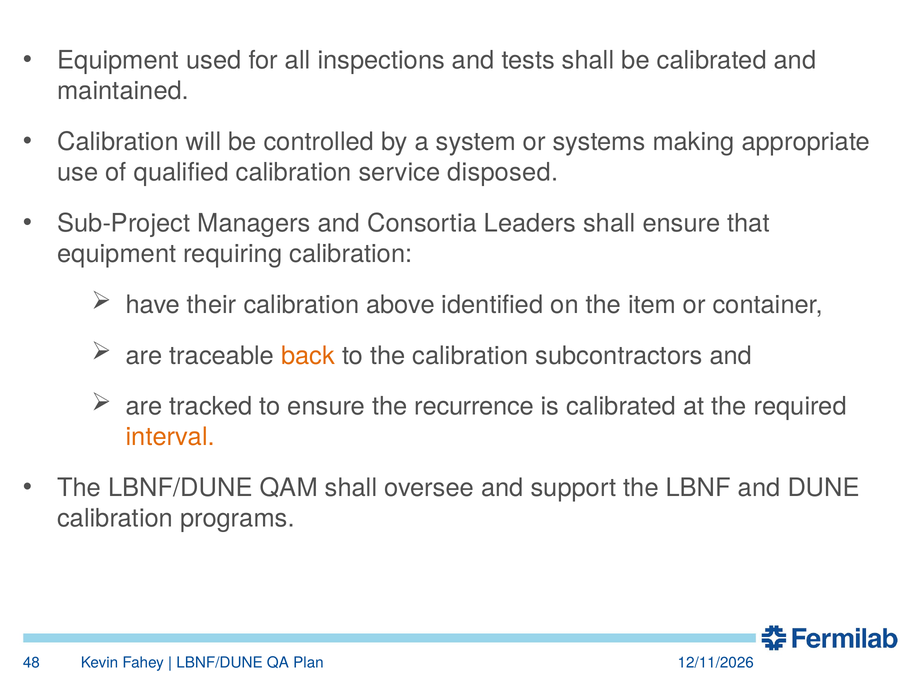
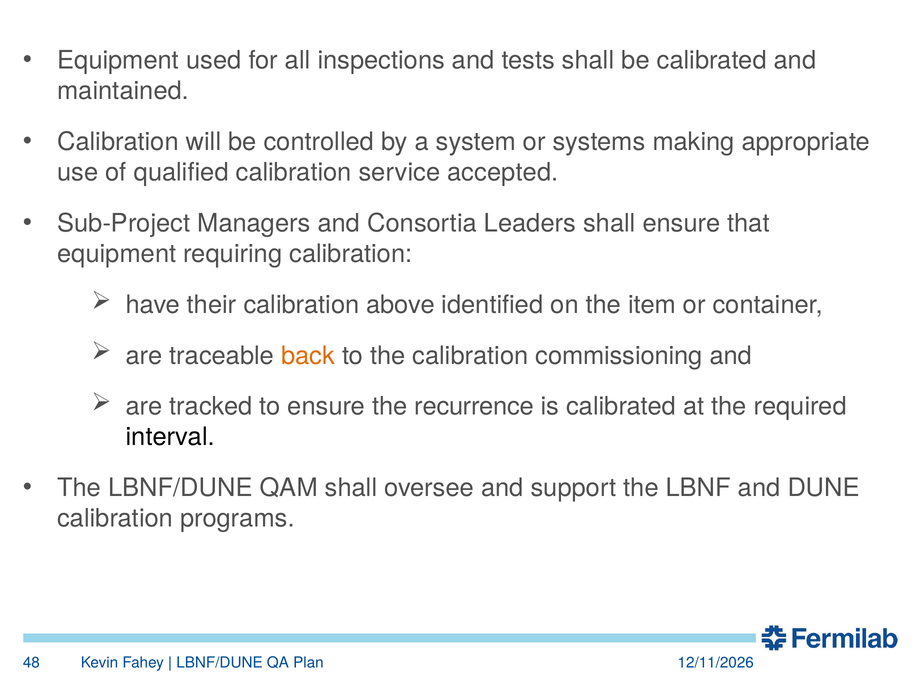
disposed: disposed -> accepted (503, 172)
subcontractors: subcontractors -> commissioning (619, 356)
interval colour: orange -> black (170, 437)
